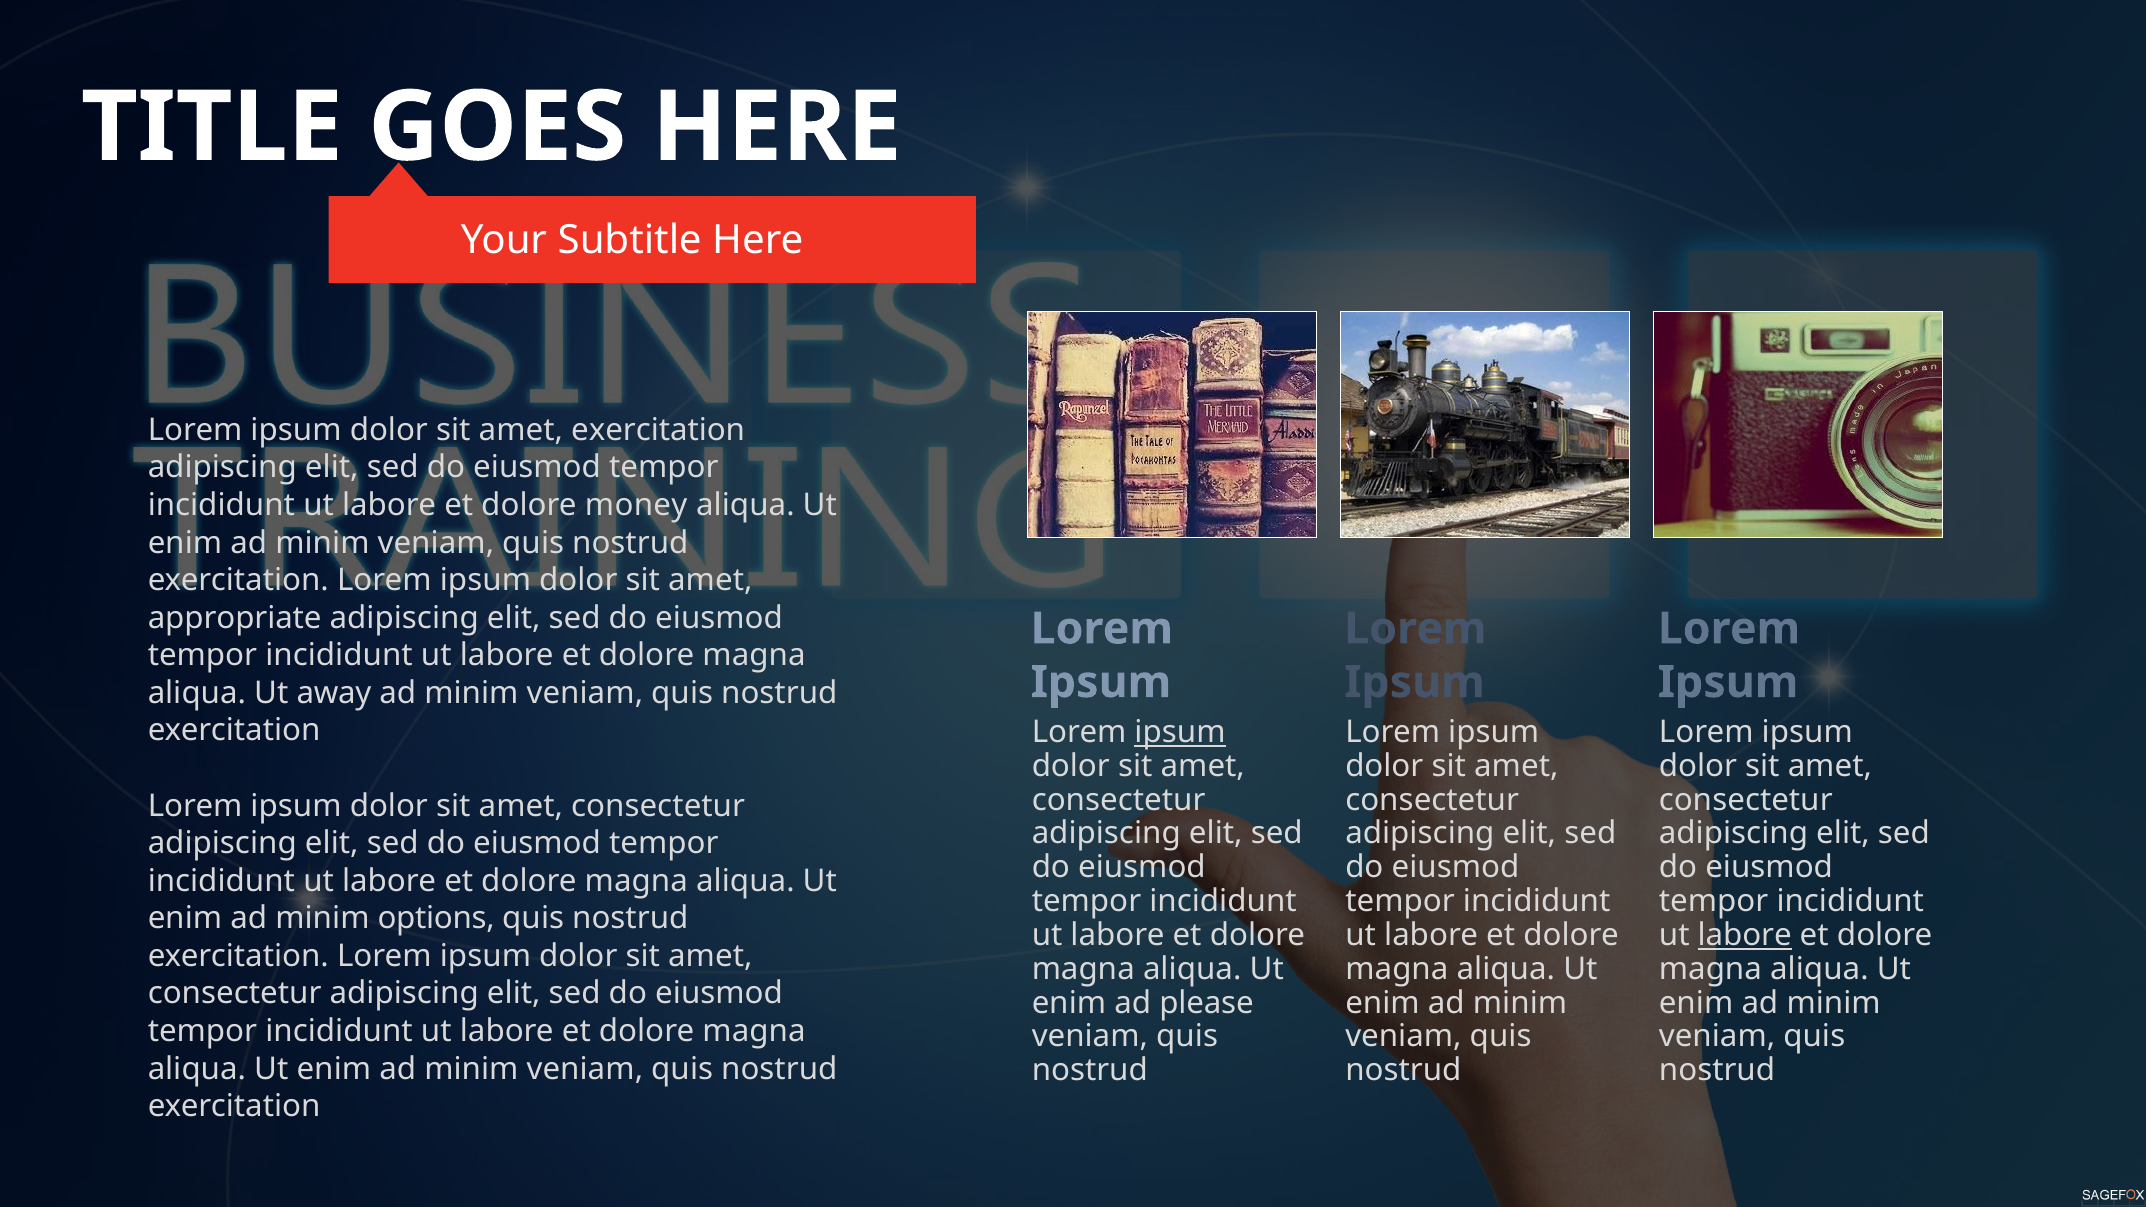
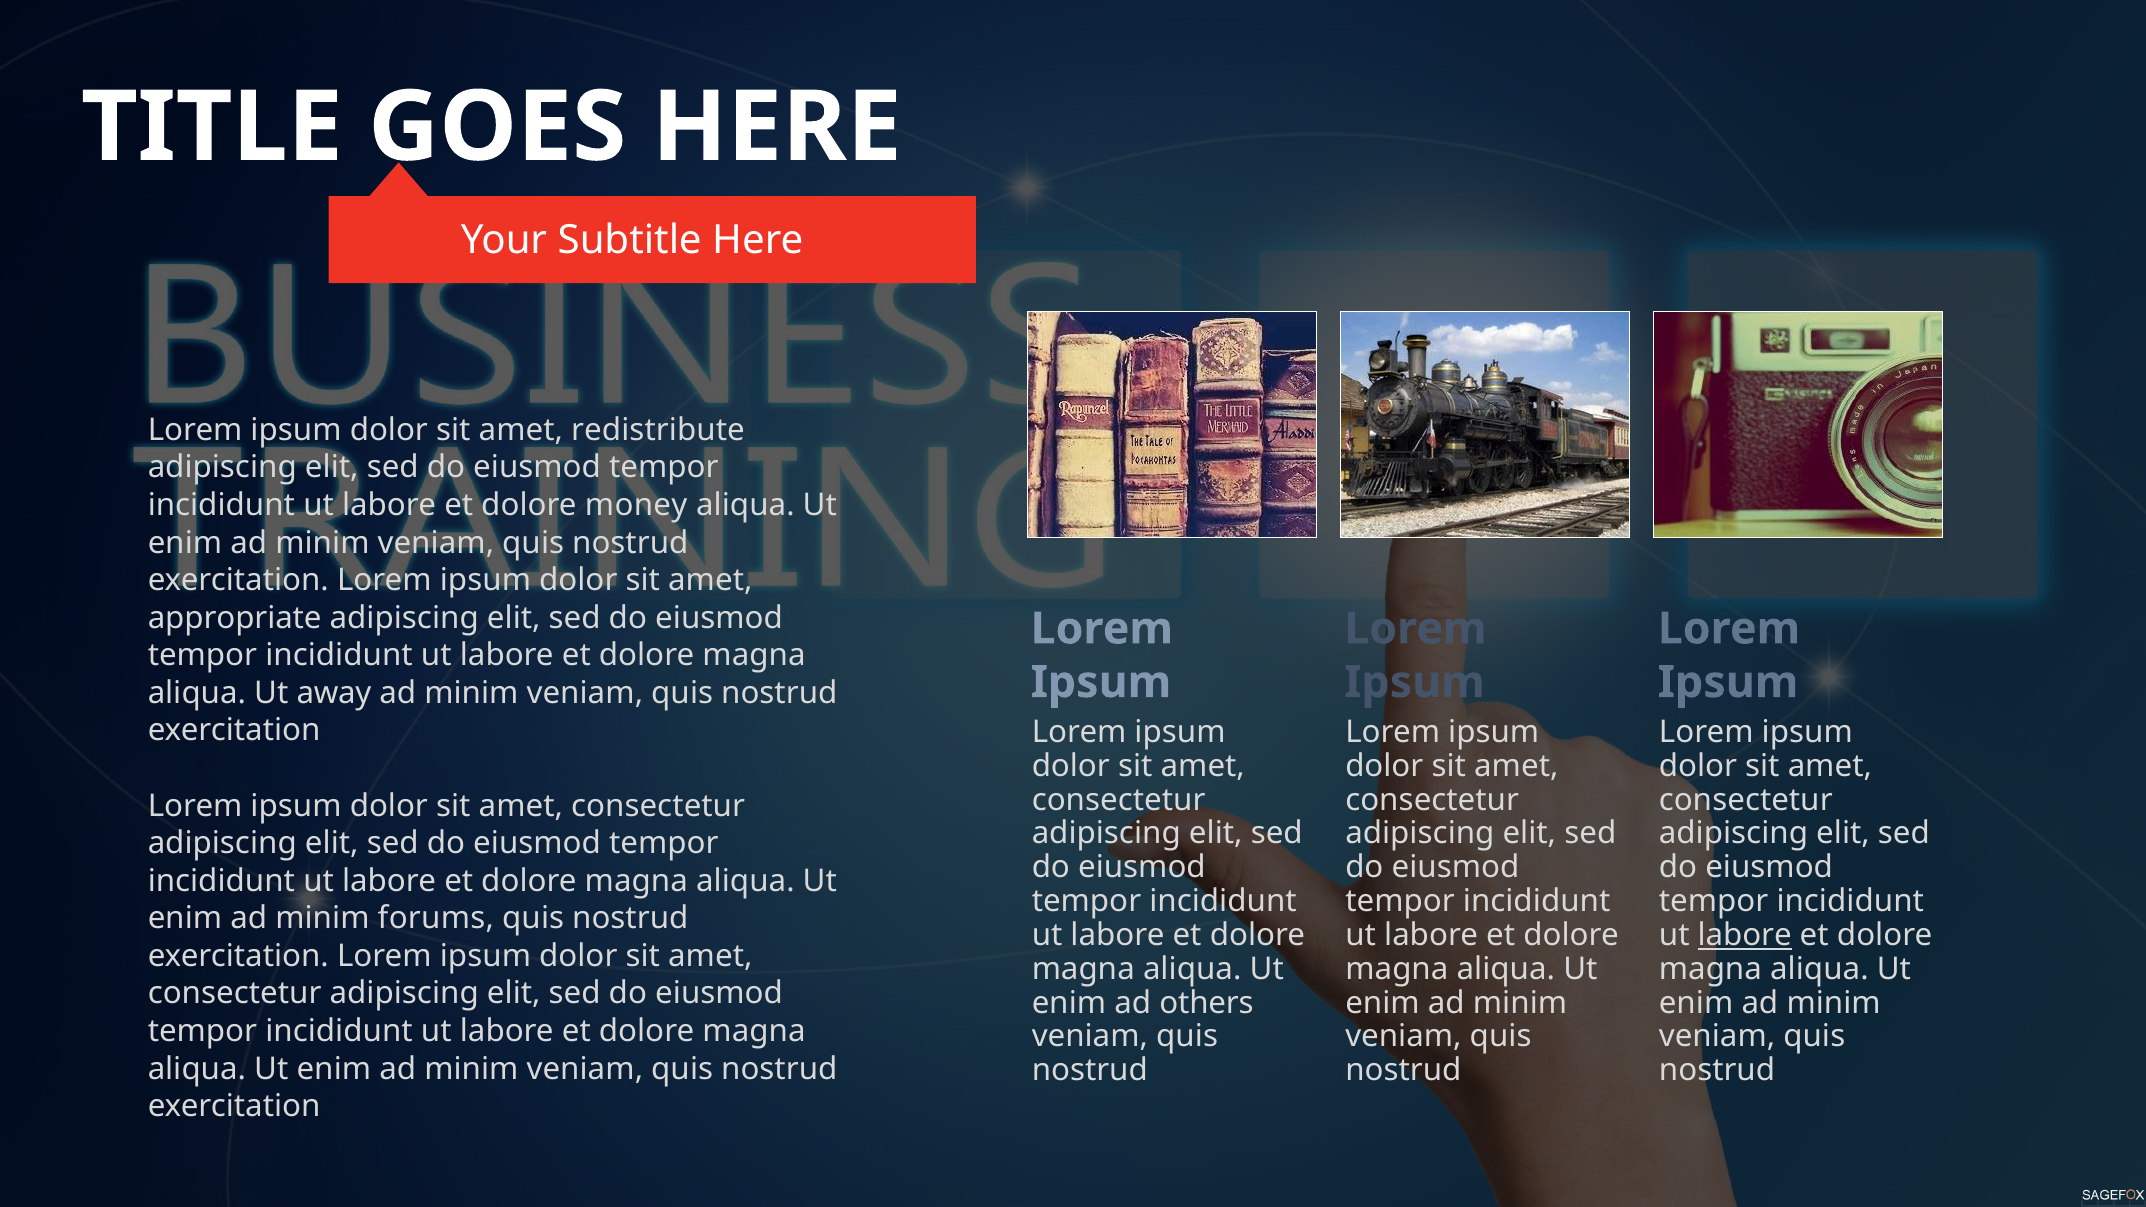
amet exercitation: exercitation -> redistribute (658, 430)
ipsum underline: present -> none (1180, 732)
options: options -> forums (436, 918)
please: please -> others (1207, 1003)
